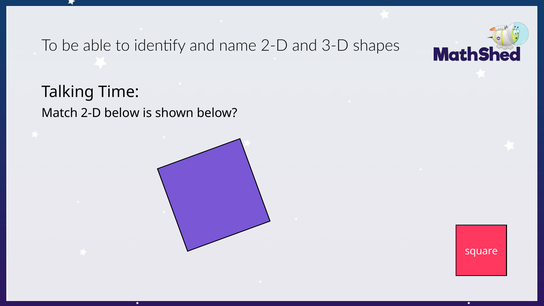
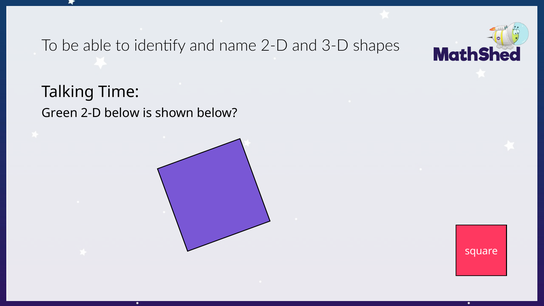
Match: Match -> Green (60, 113)
